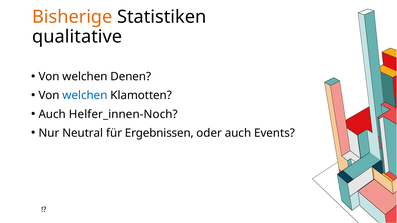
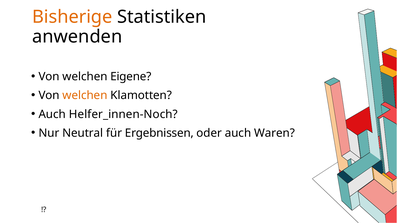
qualitative: qualitative -> anwenden (77, 37)
Denen: Denen -> Eigene (131, 77)
welchen colour: blue -> orange (85, 96)
Events: Events -> Waren (275, 133)
